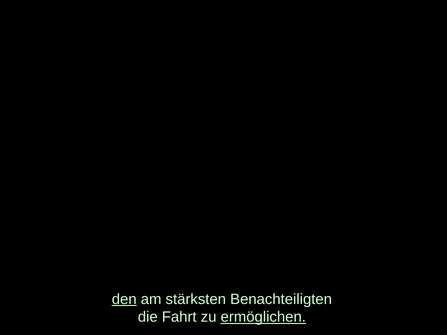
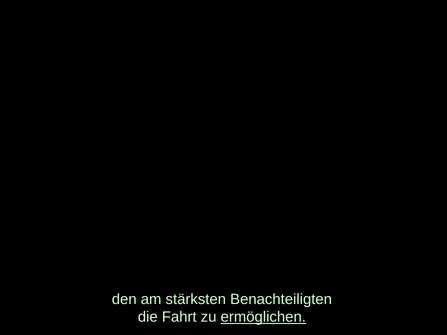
den underline: present -> none (124, 299)
